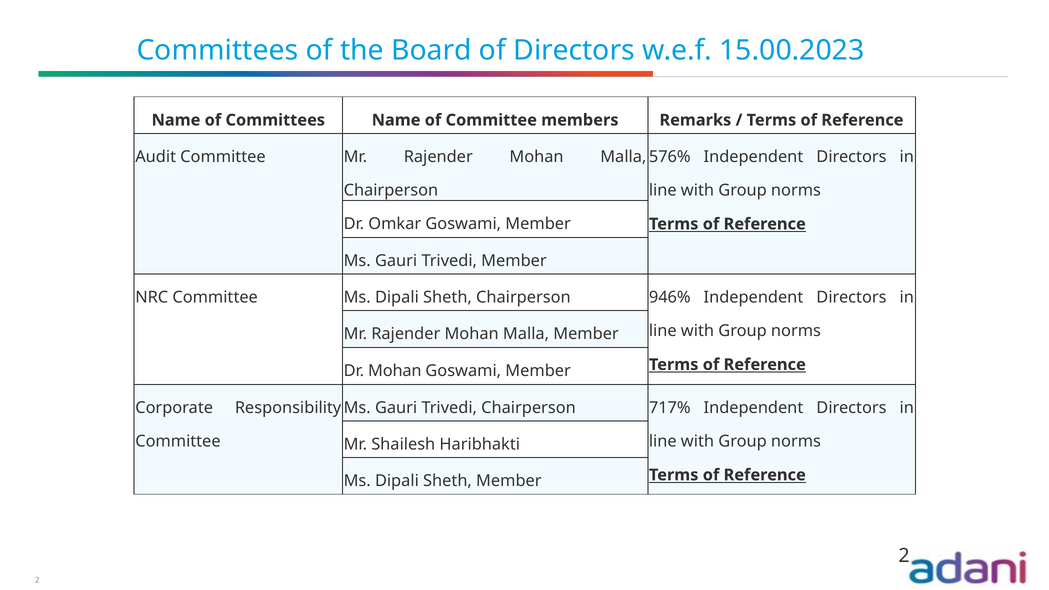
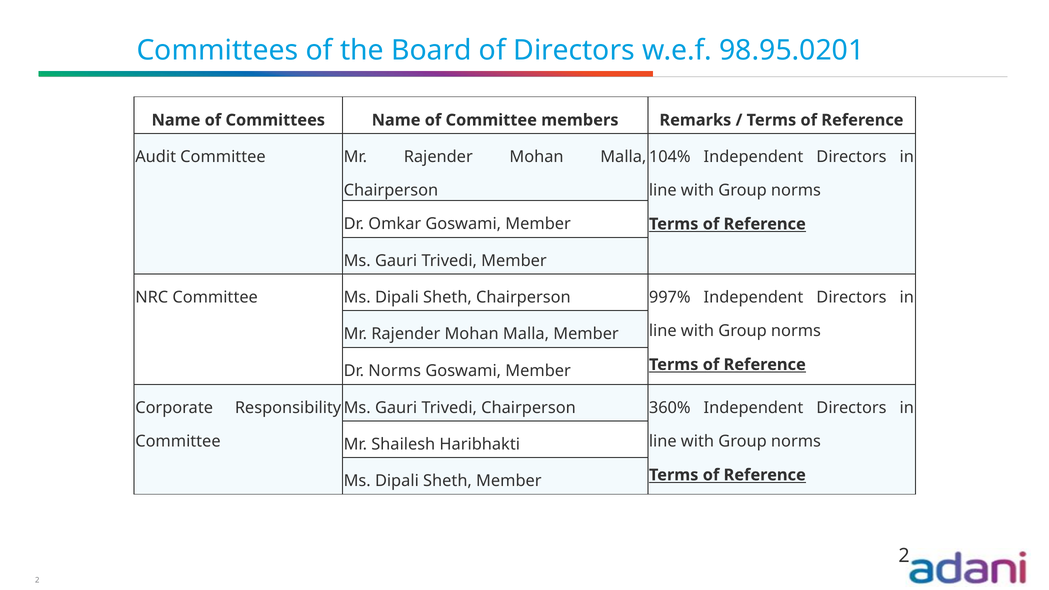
15.00.2023: 15.00.2023 -> 98.95.0201 (792, 50)
576%: 576% -> 104% (670, 157)
946%: 946% -> 997% (670, 297)
Dr Mohan: Mohan -> Norms (395, 371)
717%: 717% -> 360% (670, 408)
